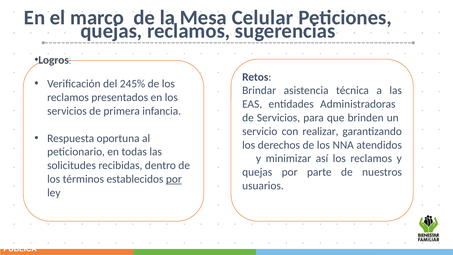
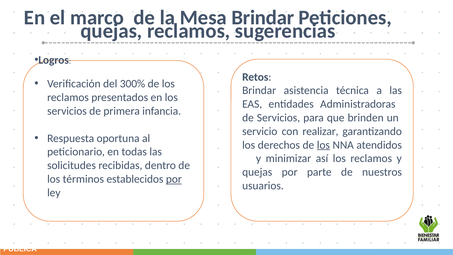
Mesa Celular: Celular -> Brindar (263, 17)
245%: 245% -> 300% (133, 84)
los underline: none -> present (323, 145)
